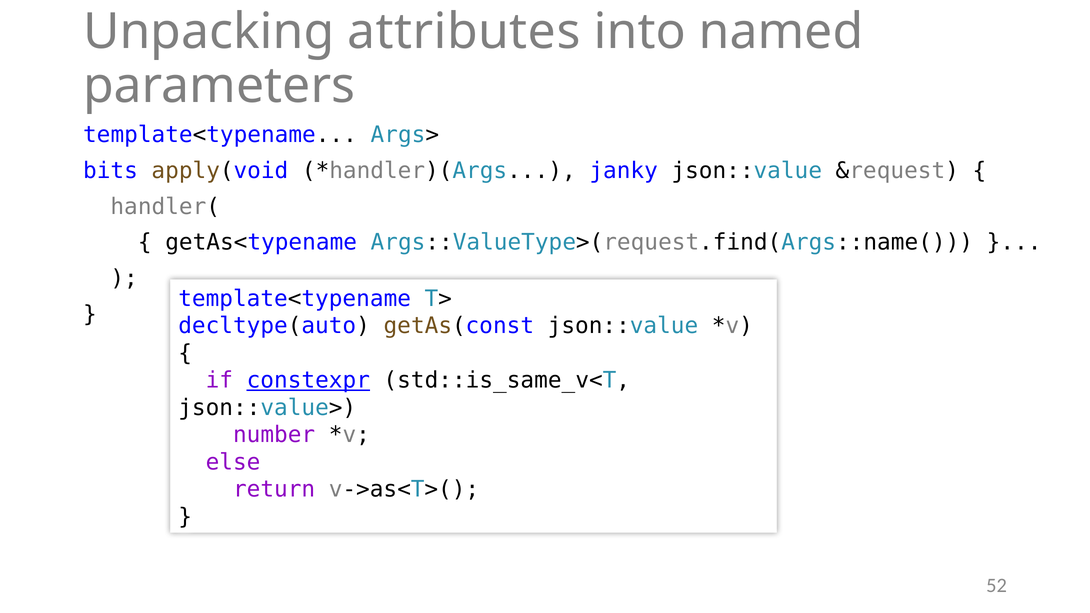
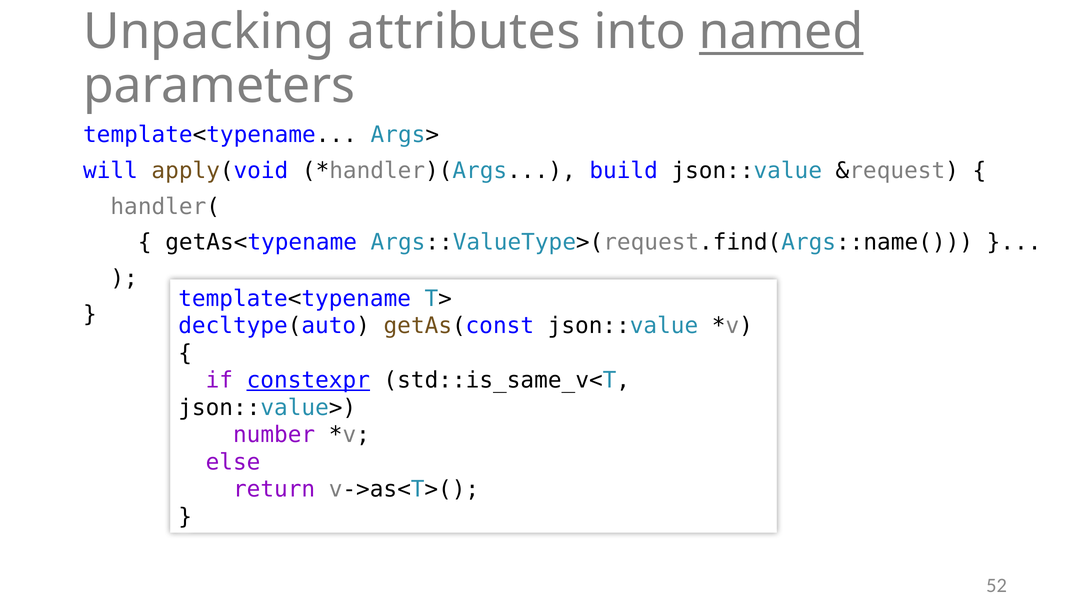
named underline: none -> present (781, 32)
bits: bits -> will (110, 171)
janky: janky -> build (624, 171)
